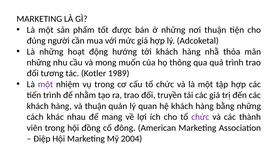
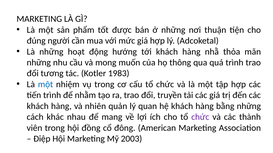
1989: 1989 -> 1983 (119, 74)
một colour: purple -> blue (45, 85)
và thuận: thuận -> nhiên (95, 106)
2004: 2004 -> 2003 (131, 139)
